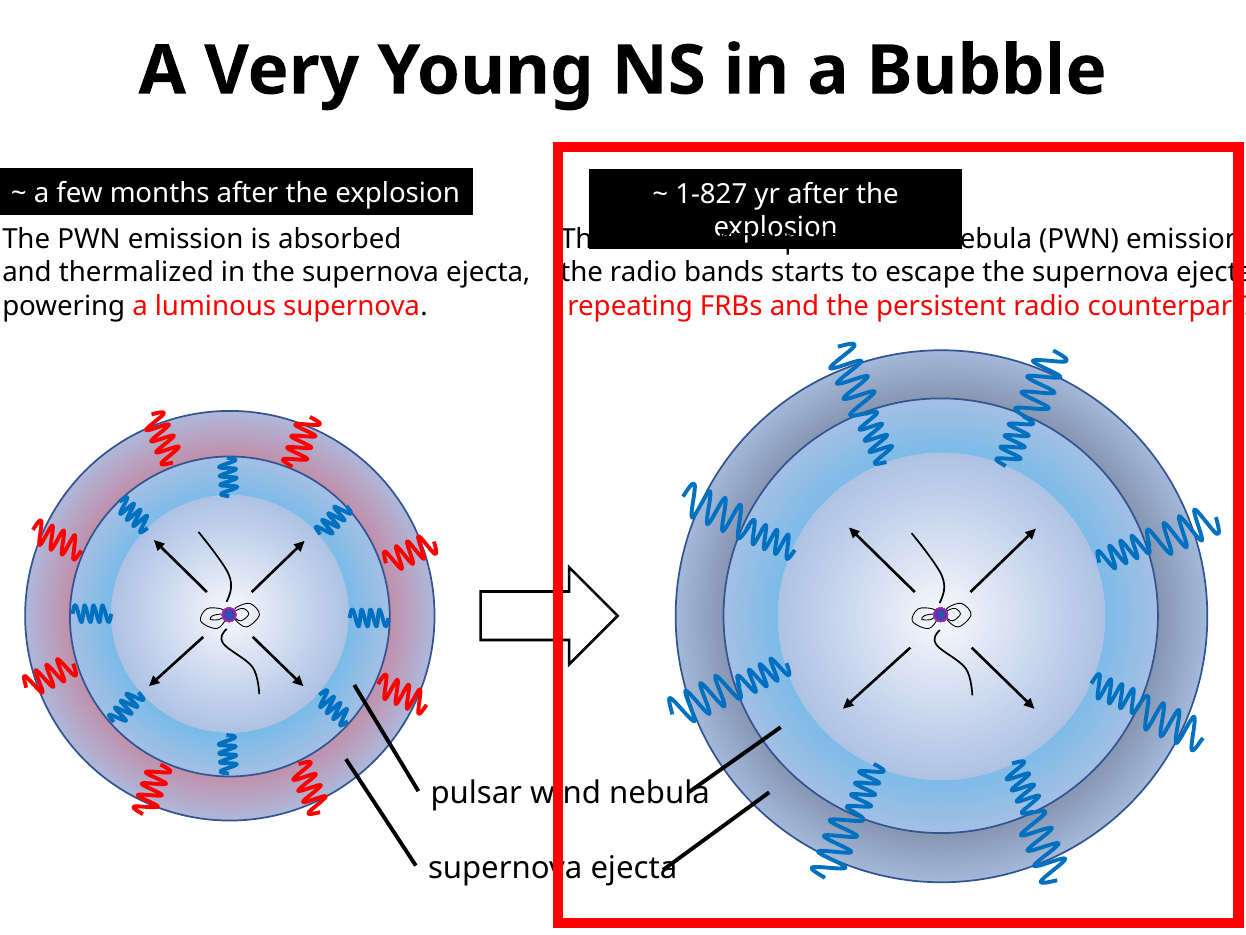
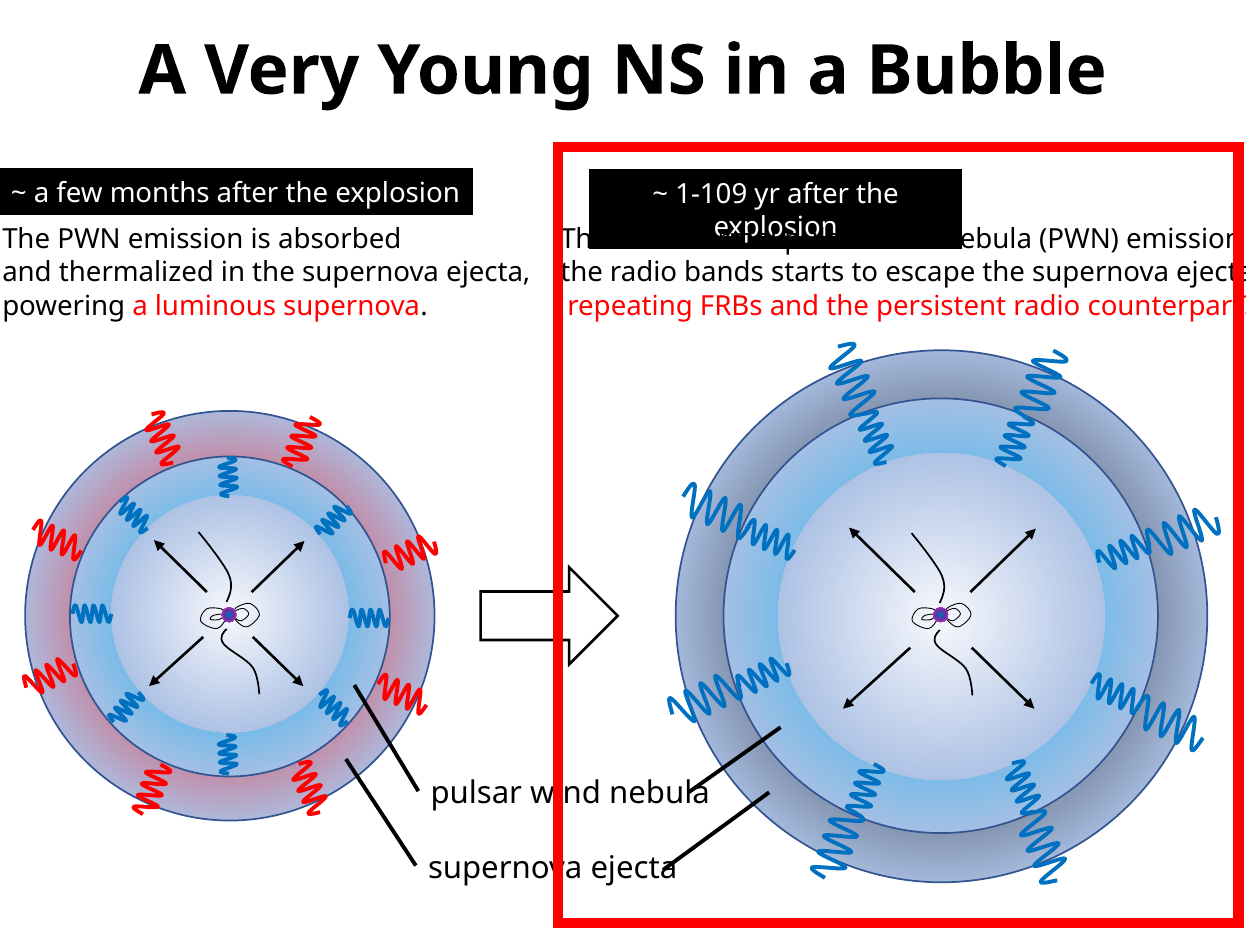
1-827: 1-827 -> 1-109 (711, 194)
